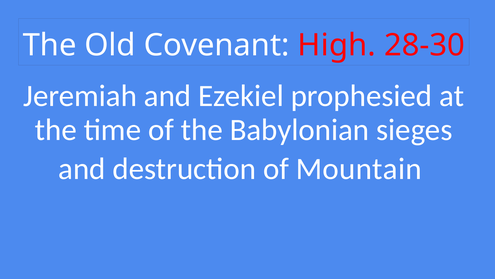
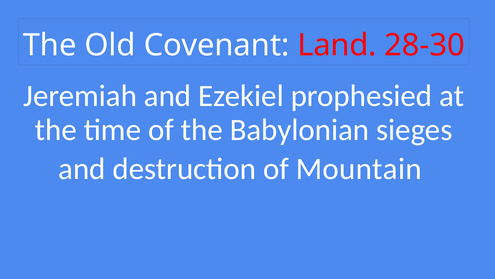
High: High -> Land (337, 45)
